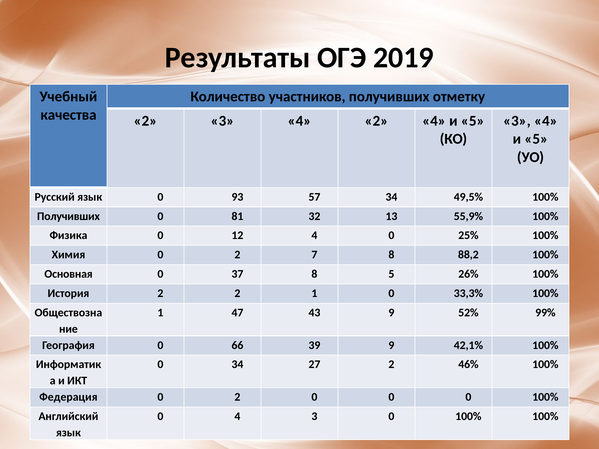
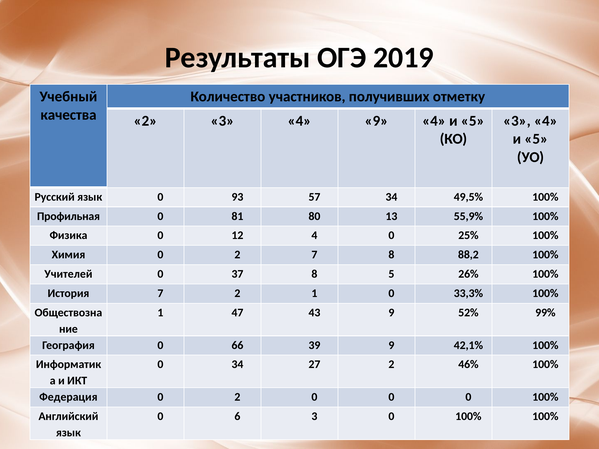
4 2: 2 -> 9 (376, 121)
Получивших: Получивших -> Профильная (68, 216)
32: 32 -> 80 (314, 216)
Основная: Основная -> Учителей (68, 274)
История 2: 2 -> 7 (160, 293)
0 4: 4 -> 6 (237, 417)
